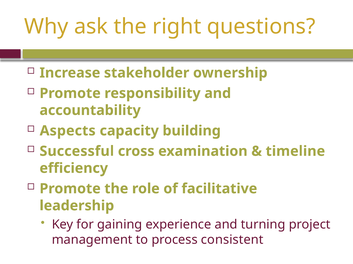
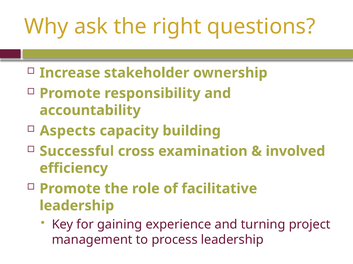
timeline: timeline -> involved (295, 152)
process consistent: consistent -> leadership (232, 240)
